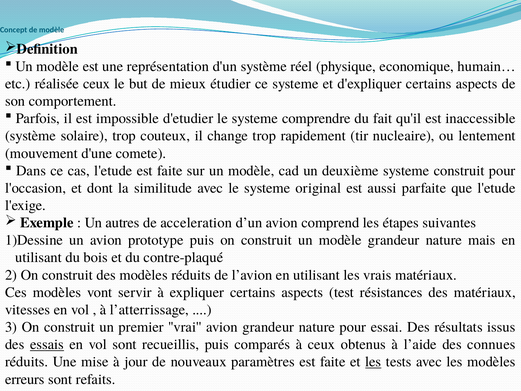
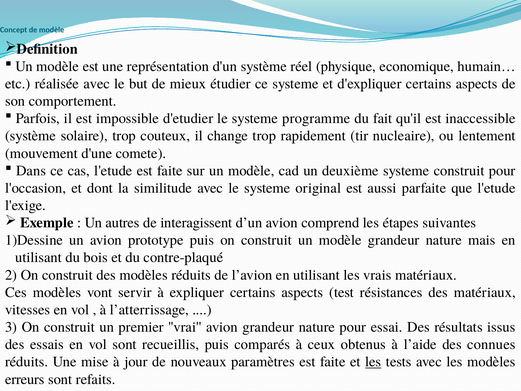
réalisée ceux: ceux -> avec (97, 84)
comprendre: comprendre -> programme (316, 118)
acceleration: acceleration -> interagissent (196, 223)
essais underline: present -> none (47, 344)
